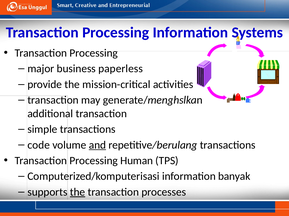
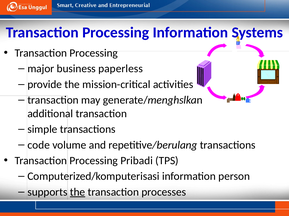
and underline: present -> none (97, 145)
Human: Human -> Pribadi (137, 161)
banyak: banyak -> person (234, 177)
